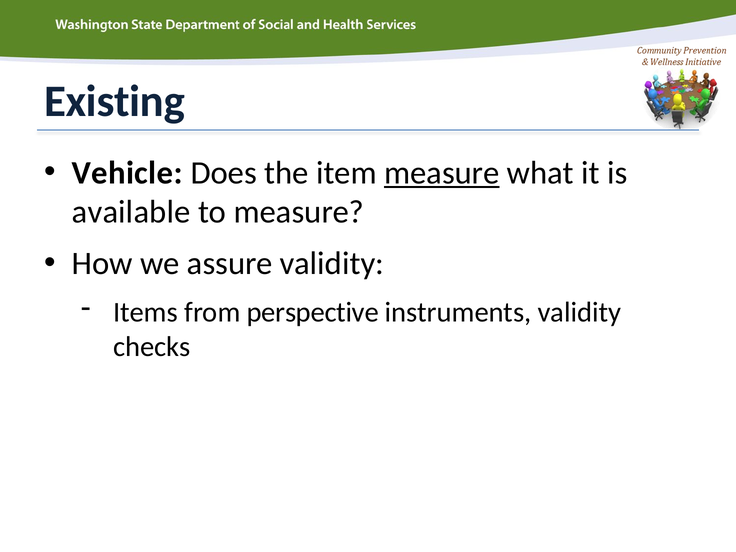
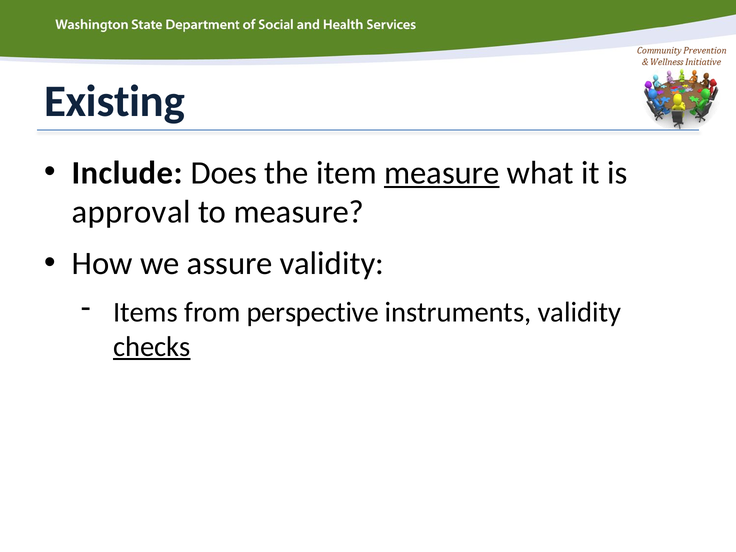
Vehicle: Vehicle -> Include (127, 173)
available: available -> approval (131, 212)
checks underline: none -> present (152, 347)
